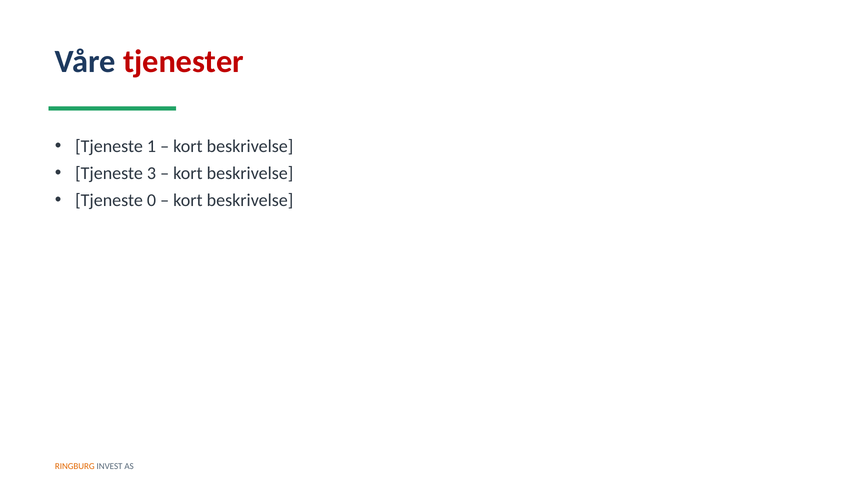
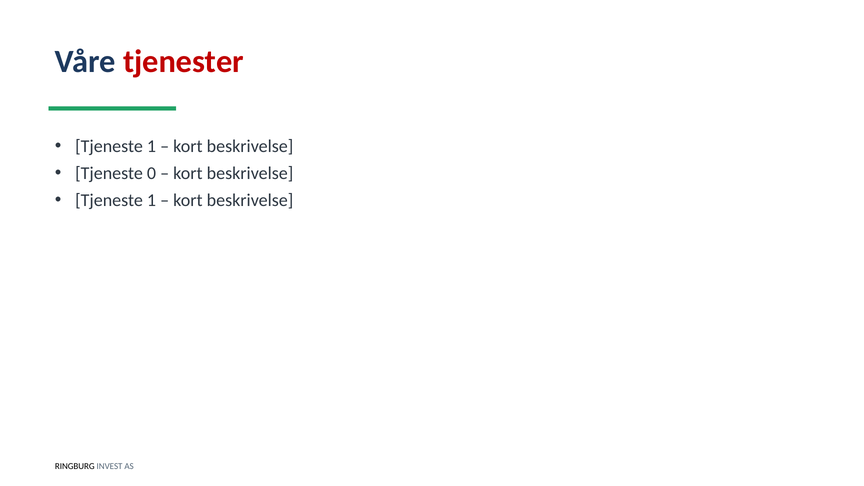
3: 3 -> 0 (151, 173)
0: 0 -> 1 (151, 200)
RINGBURG colour: orange -> black (75, 466)
